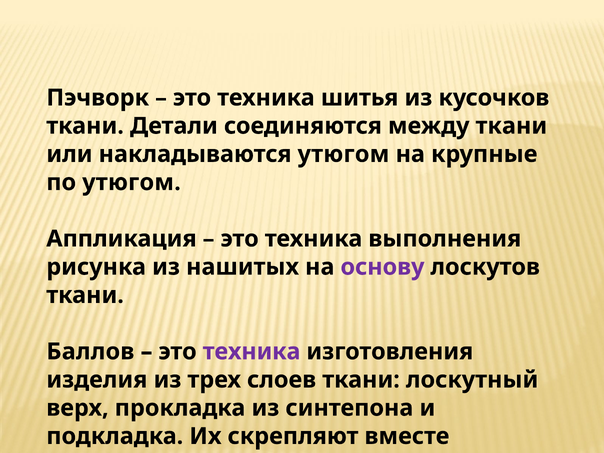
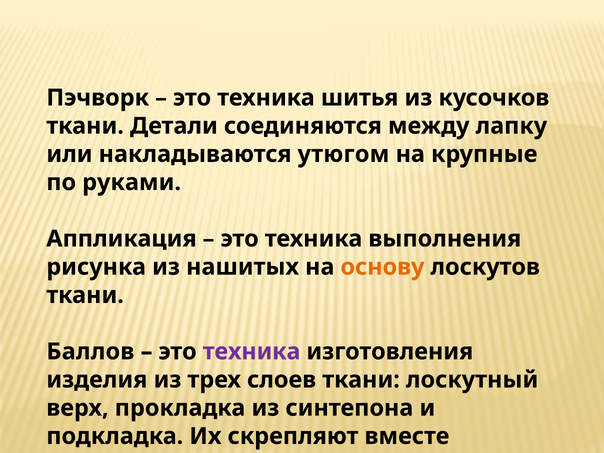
между ткани: ткани -> лапку (511, 126)
по утюгом: утюгом -> руками (132, 182)
основу colour: purple -> orange (382, 267)
